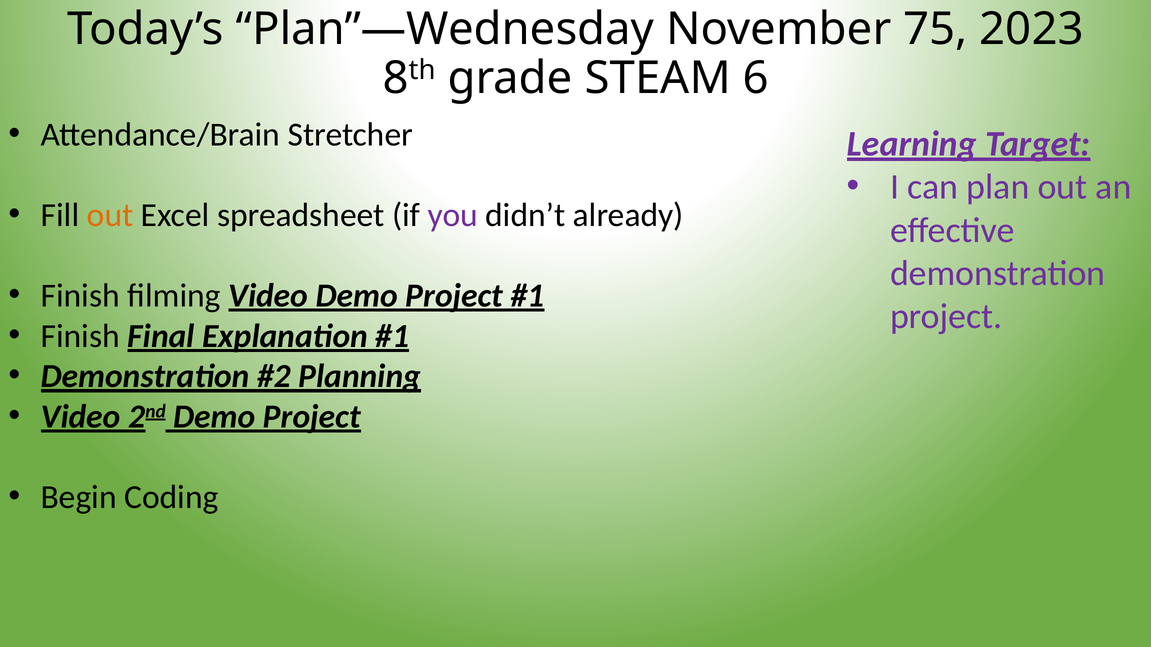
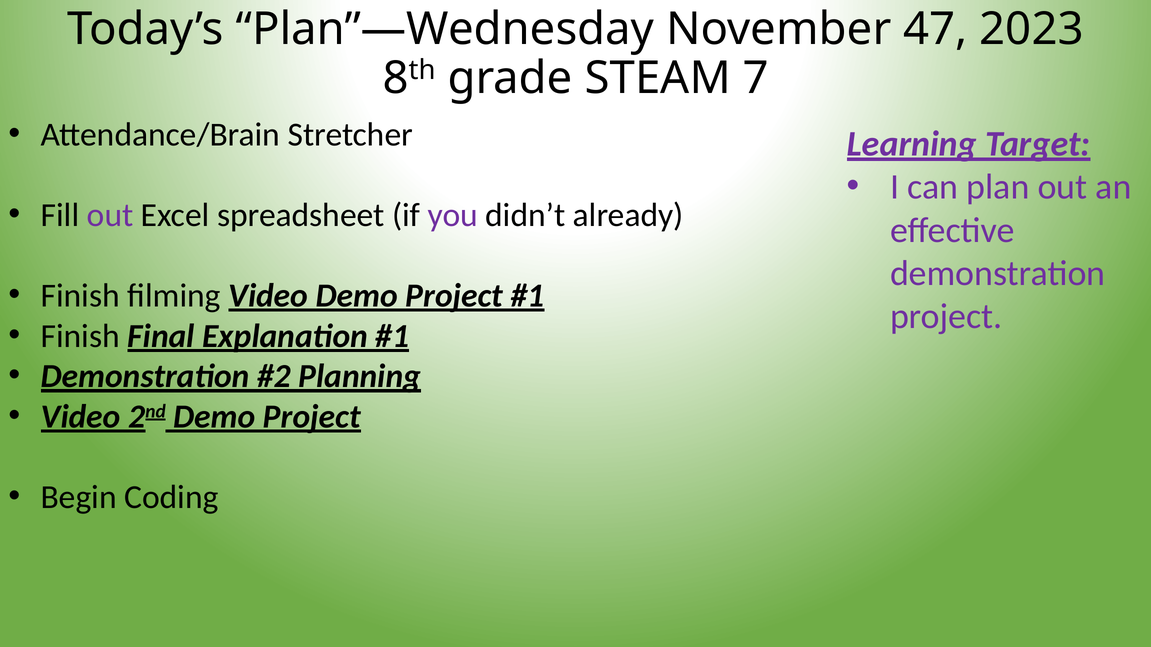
75: 75 -> 47 (935, 29)
6: 6 -> 7 (756, 78)
out colour: orange -> purple (110, 215)
